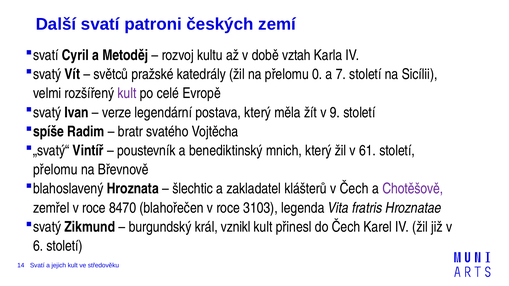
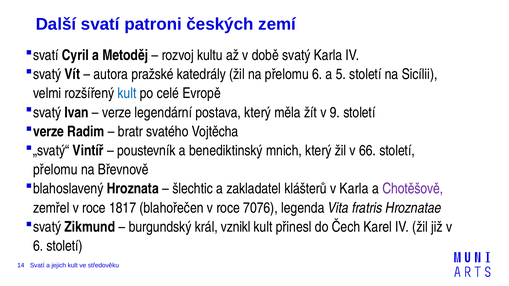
době vztah: vztah -> svatý (296, 55)
světců: světců -> autora (111, 74)
přelomu 0: 0 -> 6 (317, 74)
7: 7 -> 5 (341, 74)
kult colour: purple -> blue (127, 93)
spíše: spíše -> verze (49, 132)
61: 61 -> 66 (368, 151)
v Čech: Čech -> Karla (354, 189)
8470: 8470 -> 1817 (123, 208)
3103: 3103 -> 7076 (260, 208)
